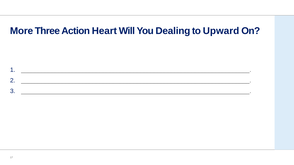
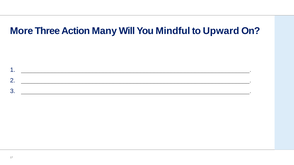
Heart: Heart -> Many (104, 31)
Dealing: Dealing -> Mindful (173, 31)
